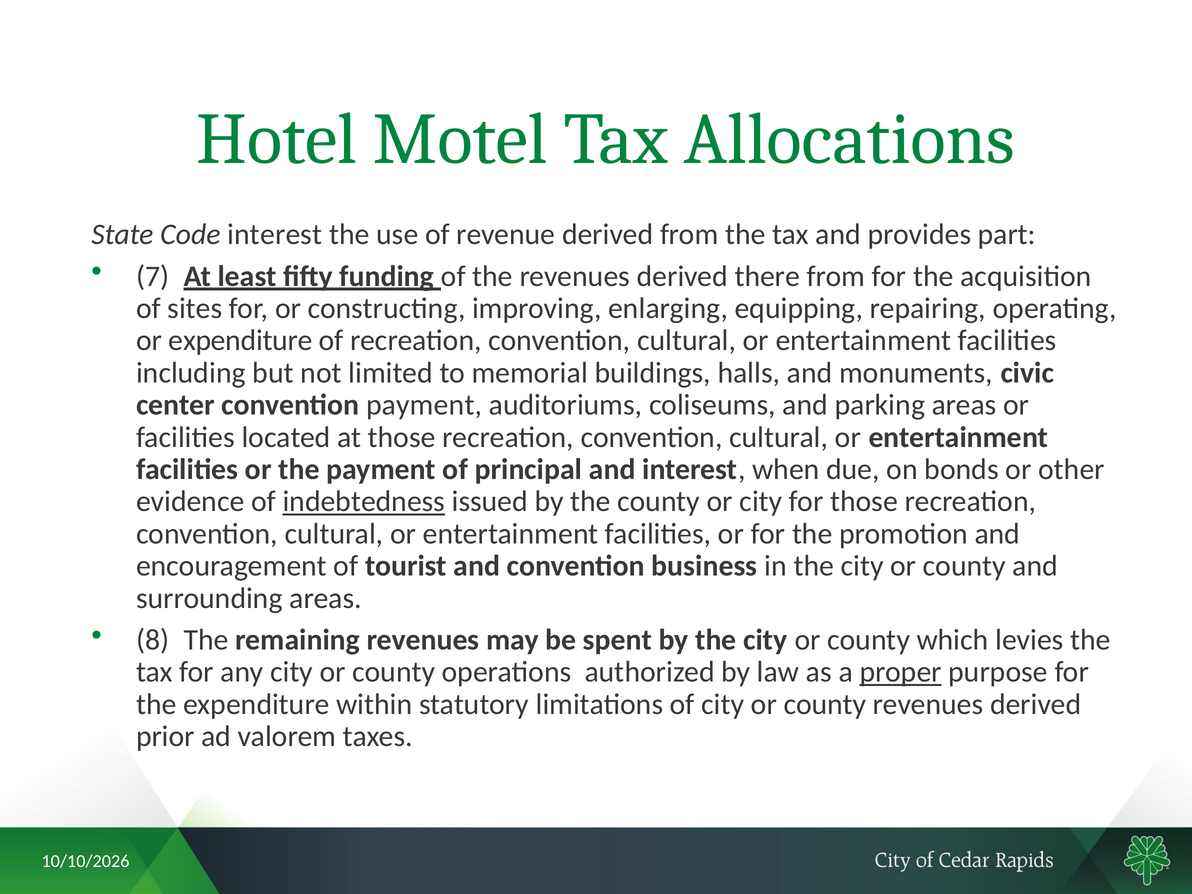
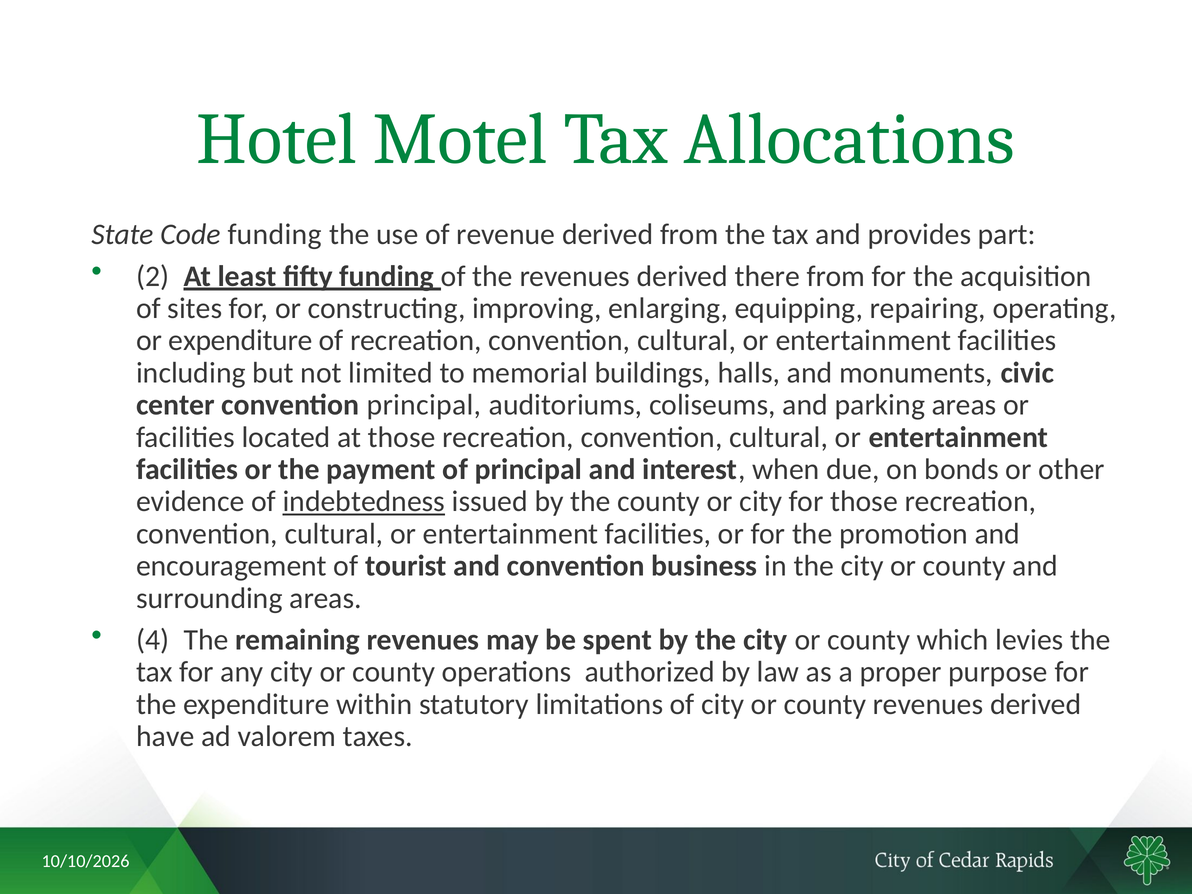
Code interest: interest -> funding (275, 235)
7: 7 -> 2 (153, 276)
convention payment: payment -> principal (424, 405)
8: 8 -> 4 (153, 640)
proper underline: present -> none (901, 672)
prior: prior -> have (165, 736)
